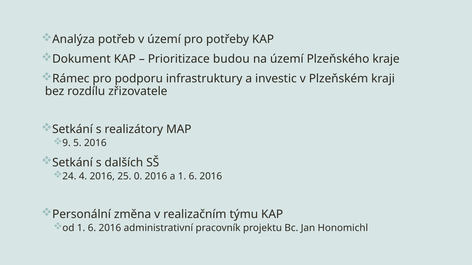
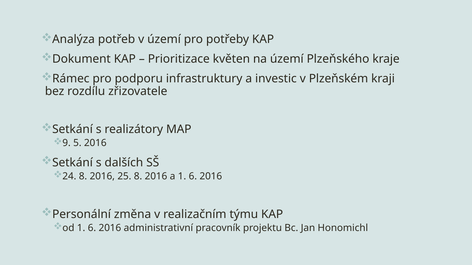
budou: budou -> květen (231, 59)
24 4: 4 -> 8 (83, 176)
25 0: 0 -> 8 (138, 176)
